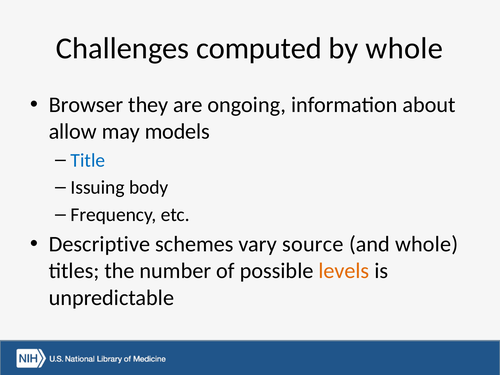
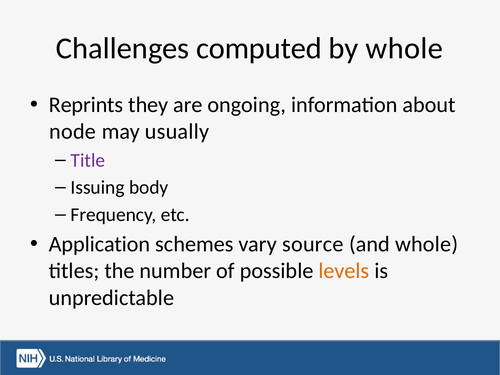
Browser: Browser -> Reprints (86, 105)
allow: allow -> node (73, 132)
models: models -> usually (177, 132)
Title colour: blue -> purple (88, 160)
Descriptive: Descriptive -> Application (100, 244)
